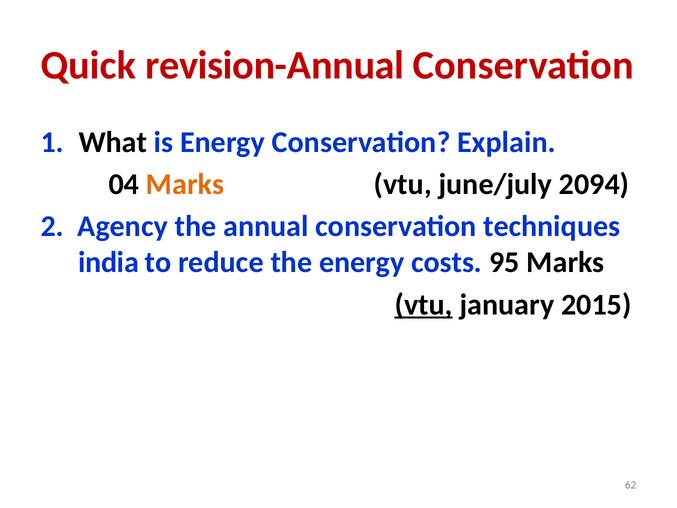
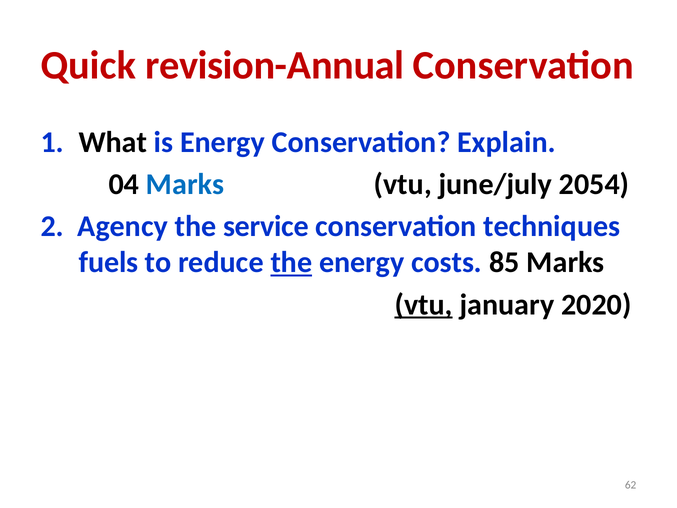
Marks colour: orange -> blue (185, 184)
2094: 2094 -> 2054 (594, 184)
annual: annual -> service (266, 226)
india: india -> fuels (109, 262)
the underline: none -> present (291, 262)
95: 95 -> 85 (504, 262)
2015: 2015 -> 2020 (596, 305)
